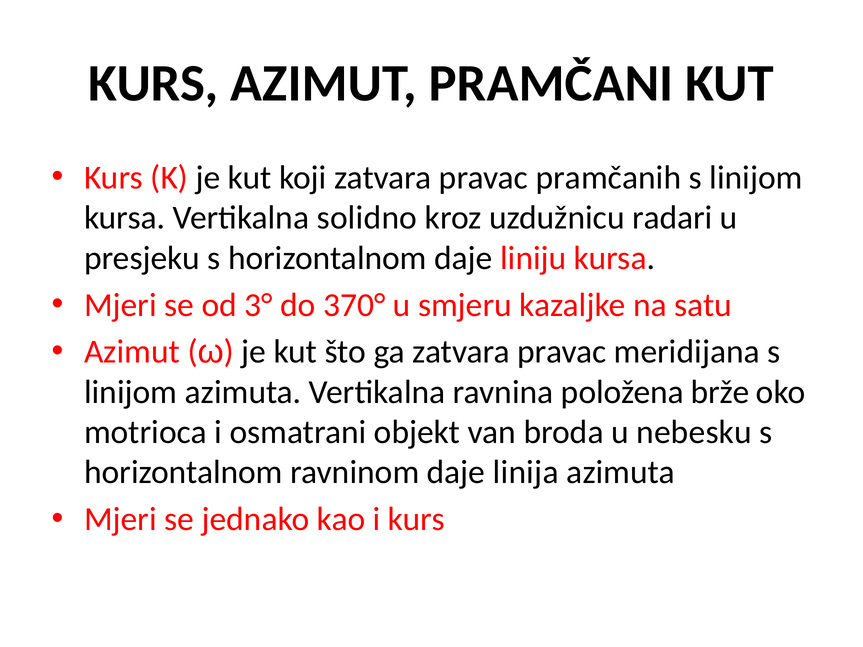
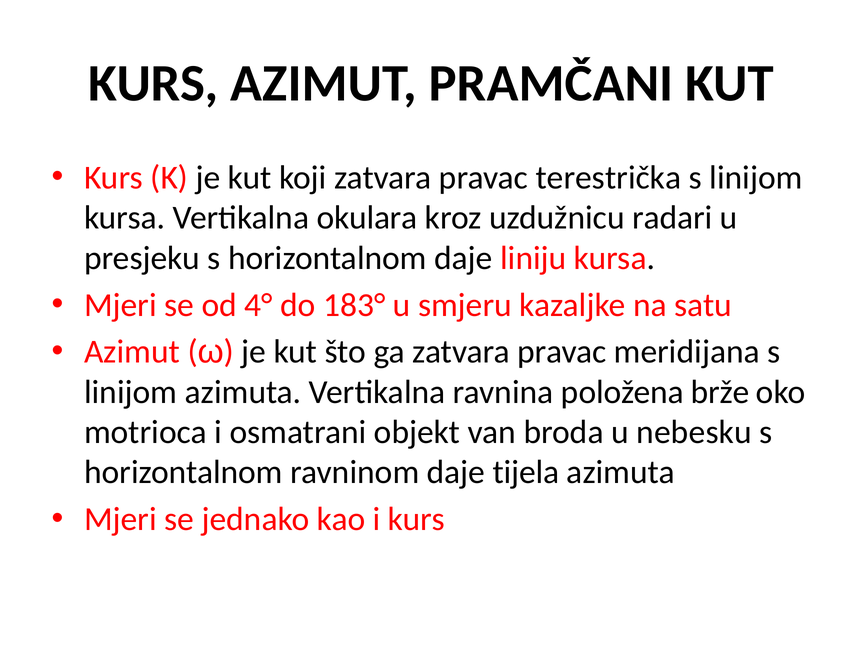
pramčanih: pramčanih -> terestrička (608, 178)
solidno: solidno -> okulara (367, 218)
3°: 3° -> 4° (259, 305)
370°: 370° -> 183° (354, 305)
linija: linija -> tijela (526, 473)
